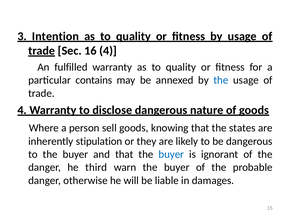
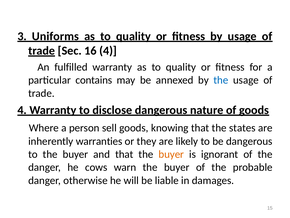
Intention: Intention -> Uniforms (55, 36)
stipulation: stipulation -> warranties (99, 141)
buyer colour: blue -> orange (171, 154)
third: third -> cows (96, 167)
